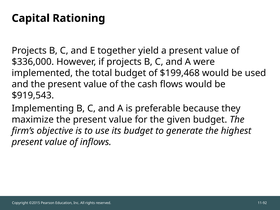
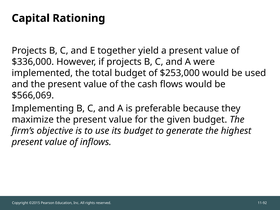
$199,468: $199,468 -> $253,000 (180, 73)
$919,543: $919,543 -> $566,069 (33, 95)
